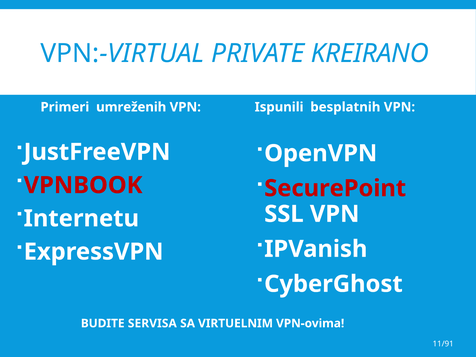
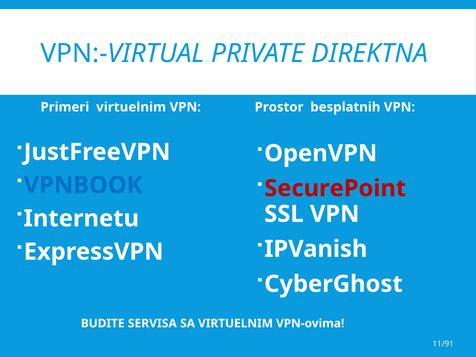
KREIRANO: KREIRANO -> DIREKTNA (370, 53)
Primeri umreženih: umreženih -> virtuelnim (131, 107)
Ispunili: Ispunili -> Prostor (279, 107)
VPNBOOK colour: red -> blue (83, 185)
